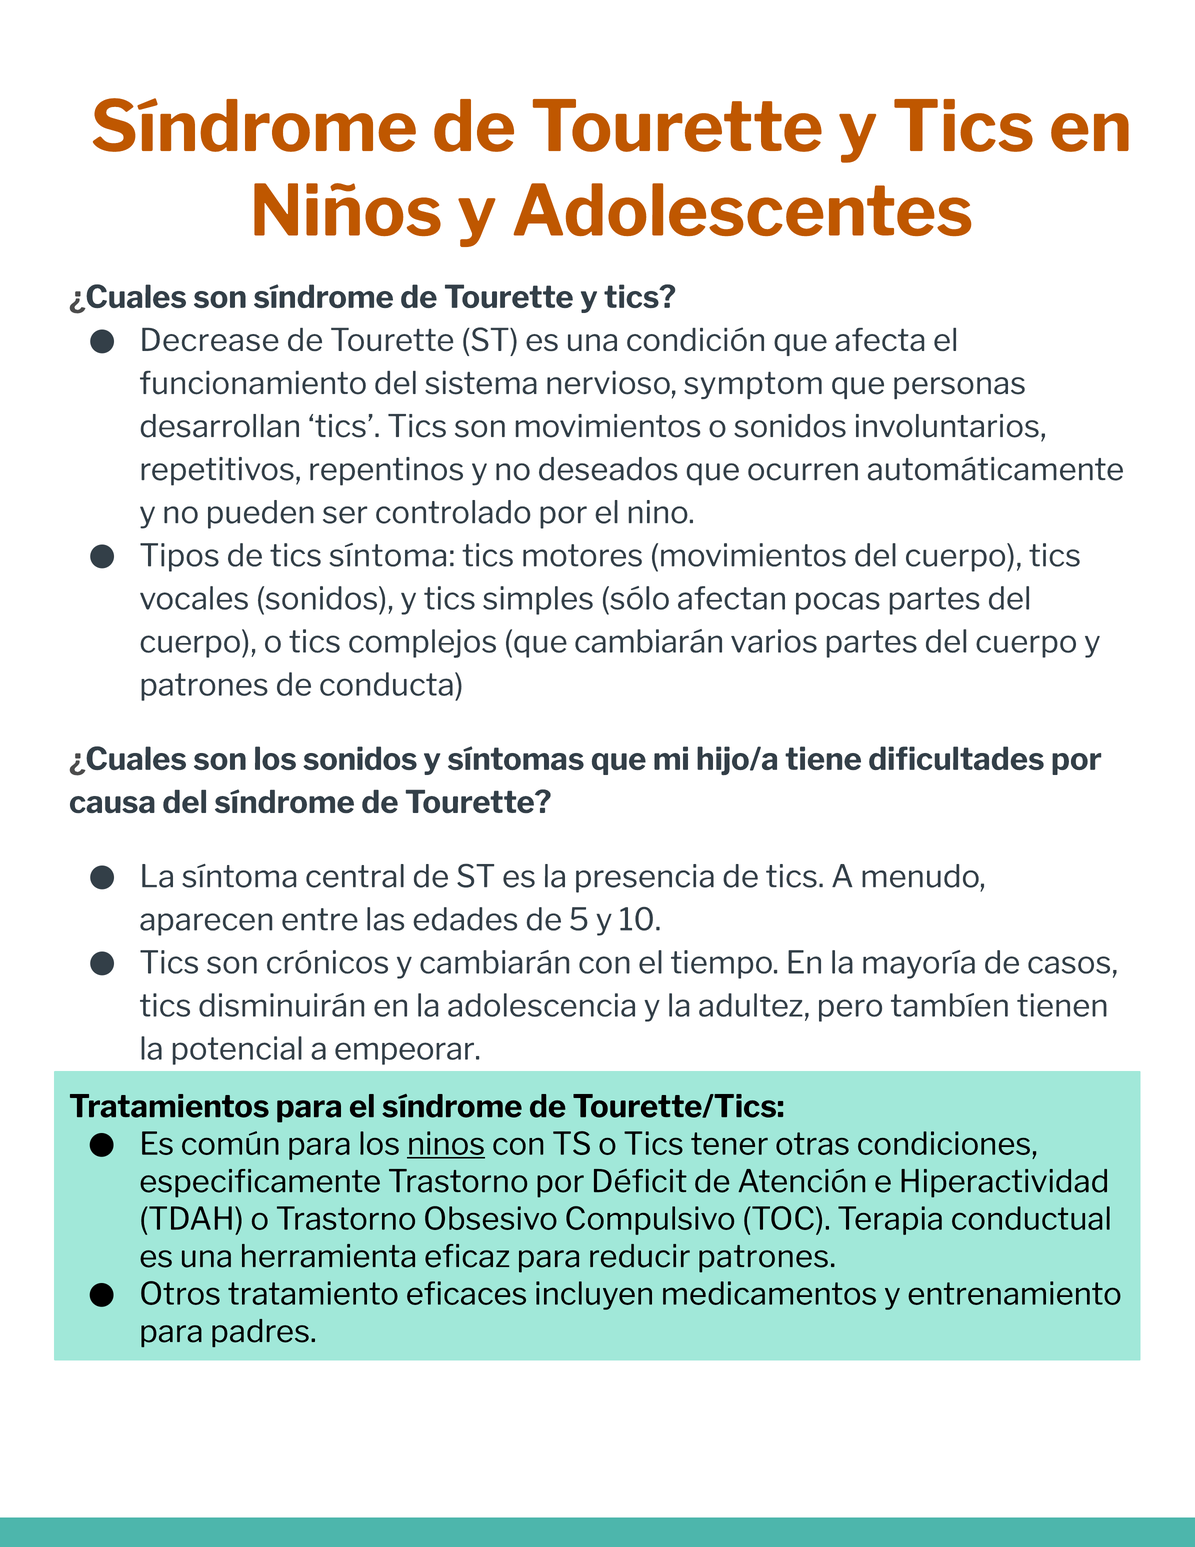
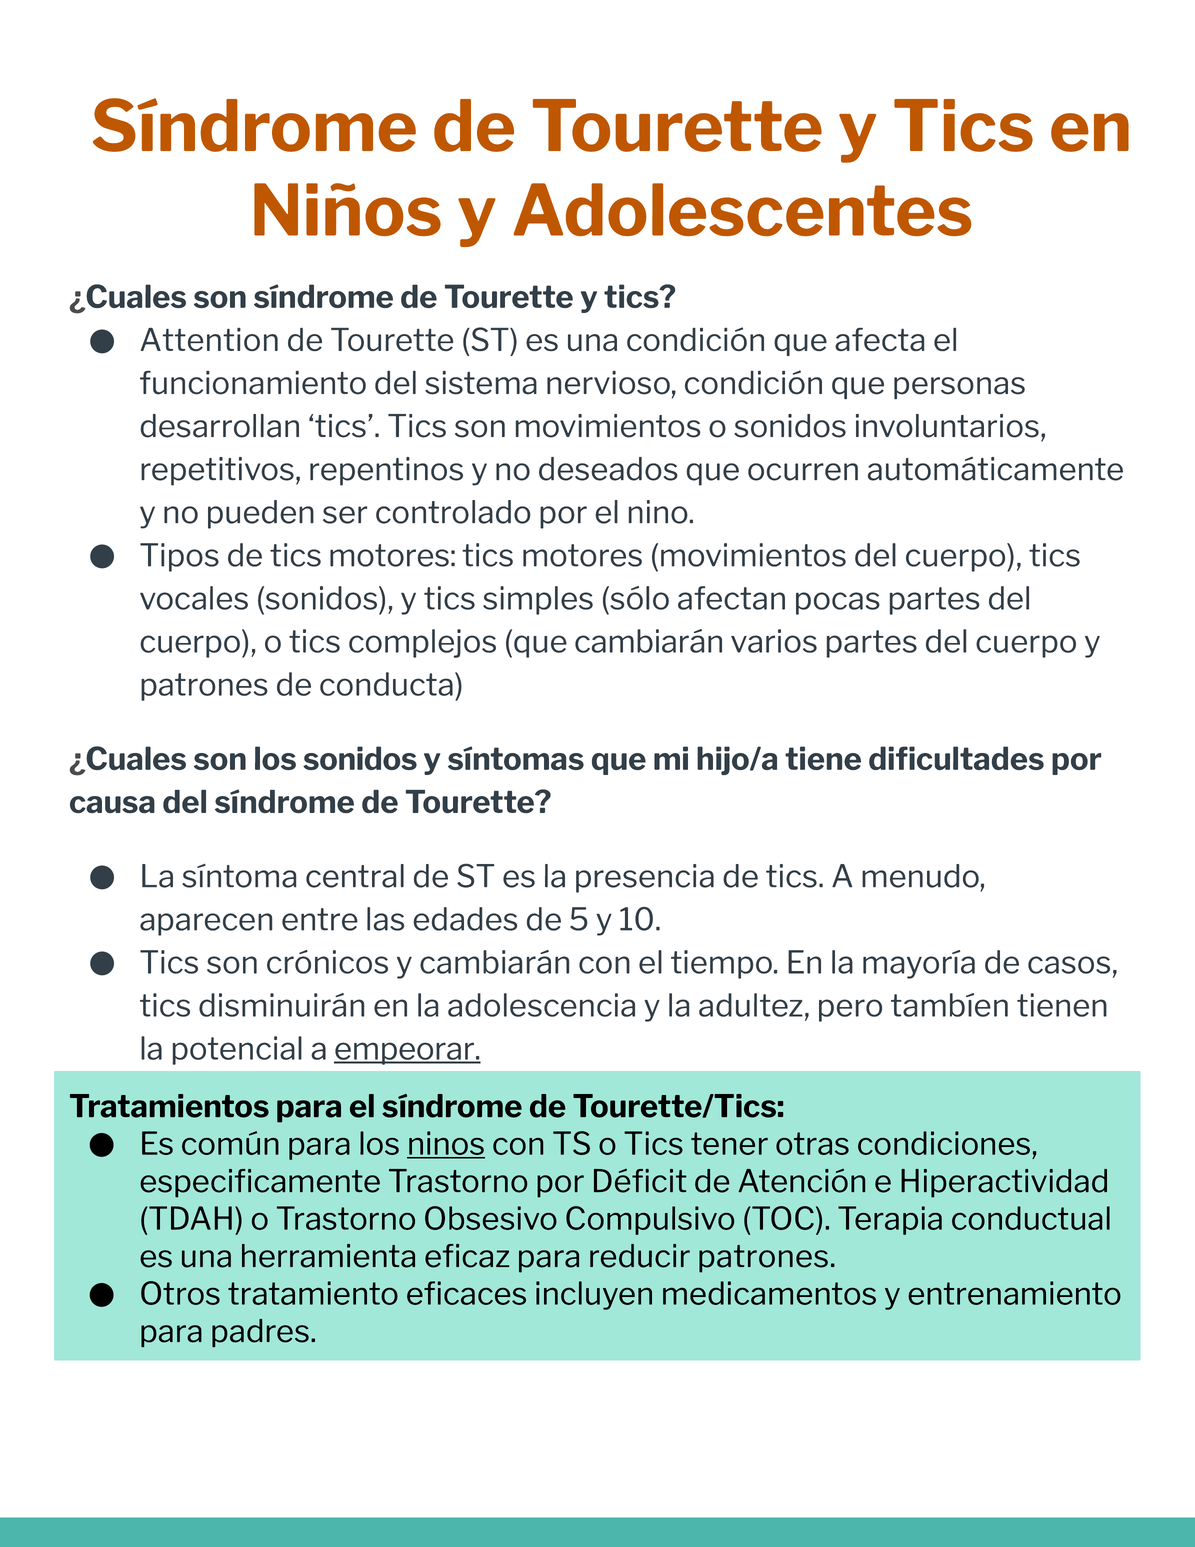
Decrease: Decrease -> Attention (209, 341)
nervioso symptom: symptom -> condición (754, 384)
de tics síntoma: síntoma -> motores (392, 556)
empeorar underline: none -> present (407, 1049)
